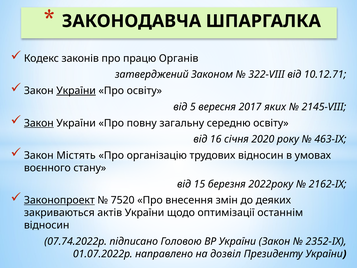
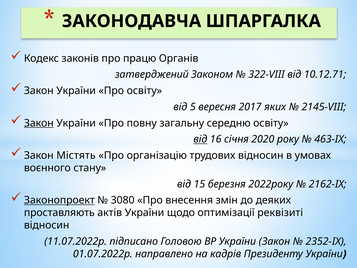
України underline: present -> none (76, 91)
від underline: none -> present (200, 139)
7520: 7520 -> 3080 (123, 200)
закриваються: закриваються -> проставляють (59, 213)
останнім: останнім -> реквізиті (280, 213)
07.74.2022р: 07.74.2022р -> 11.07.2022р (76, 241)
дозвіл: дозвіл -> кадрів (226, 254)
